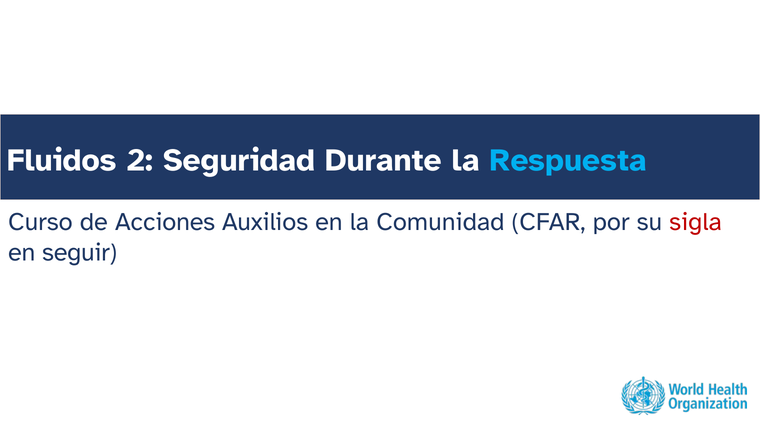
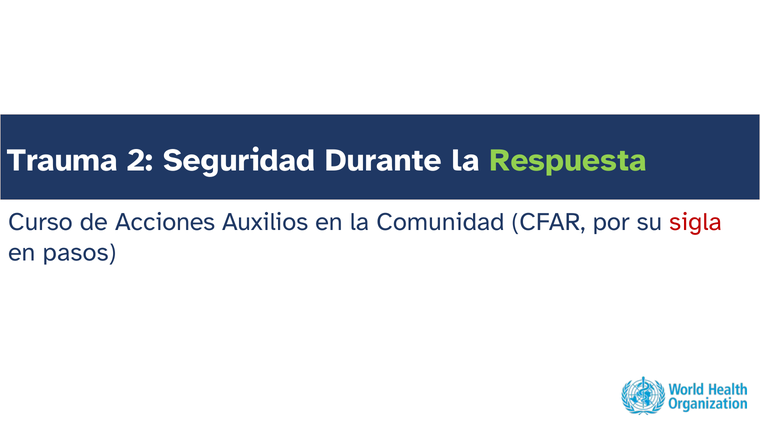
Fluidos: Fluidos -> Trauma (62, 160)
Respuesta colour: light blue -> light green (568, 160)
seguir: seguir -> pasos (79, 253)
